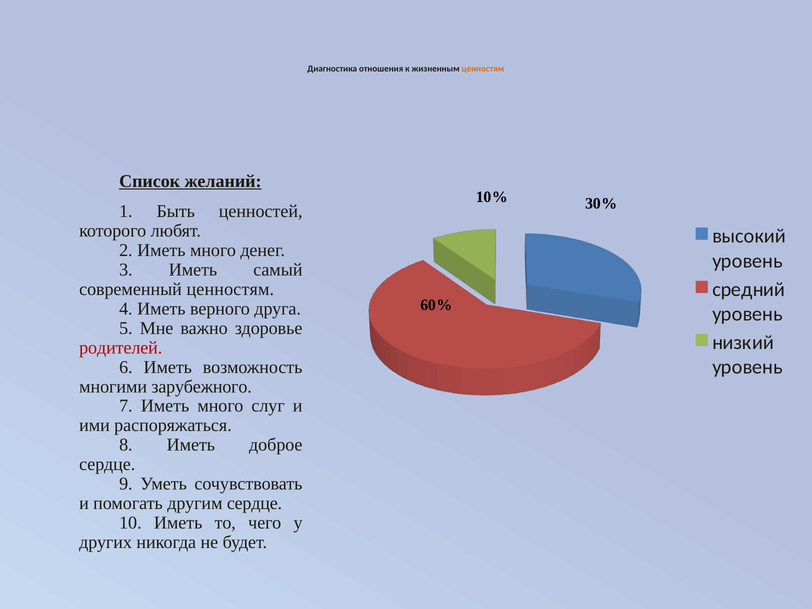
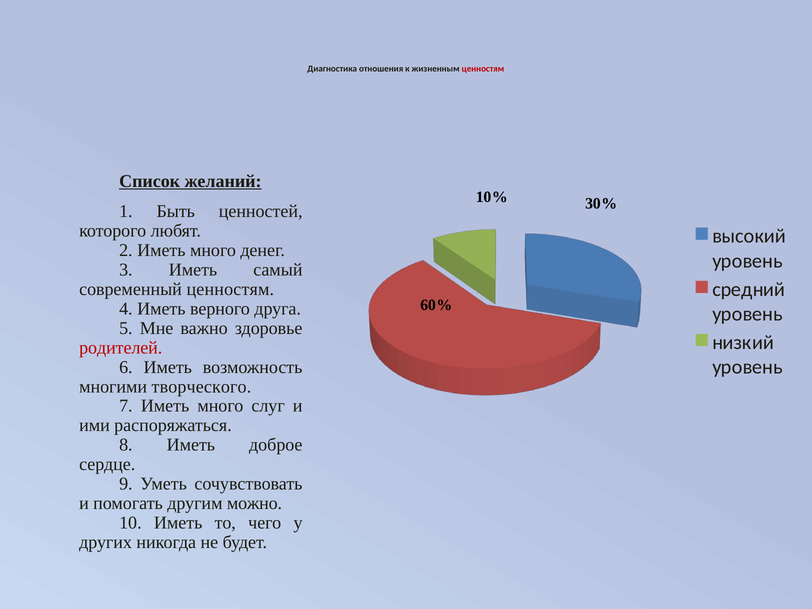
ценностям colour: orange -> red (483, 69)
зарубежного: зарубежного -> творческого (201, 387)
другим сердце: сердце -> можно (254, 503)
